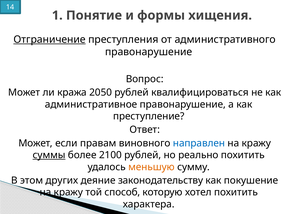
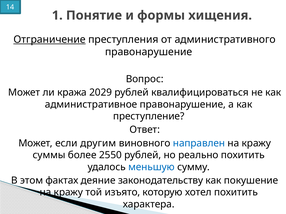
2050: 2050 -> 2029 (101, 93)
правам: правам -> другим (98, 144)
суммы underline: present -> none (49, 155)
2100: 2100 -> 2550 (110, 155)
меньшую colour: orange -> blue (152, 167)
других: других -> фактах (62, 181)
способ: способ -> изъято (122, 193)
